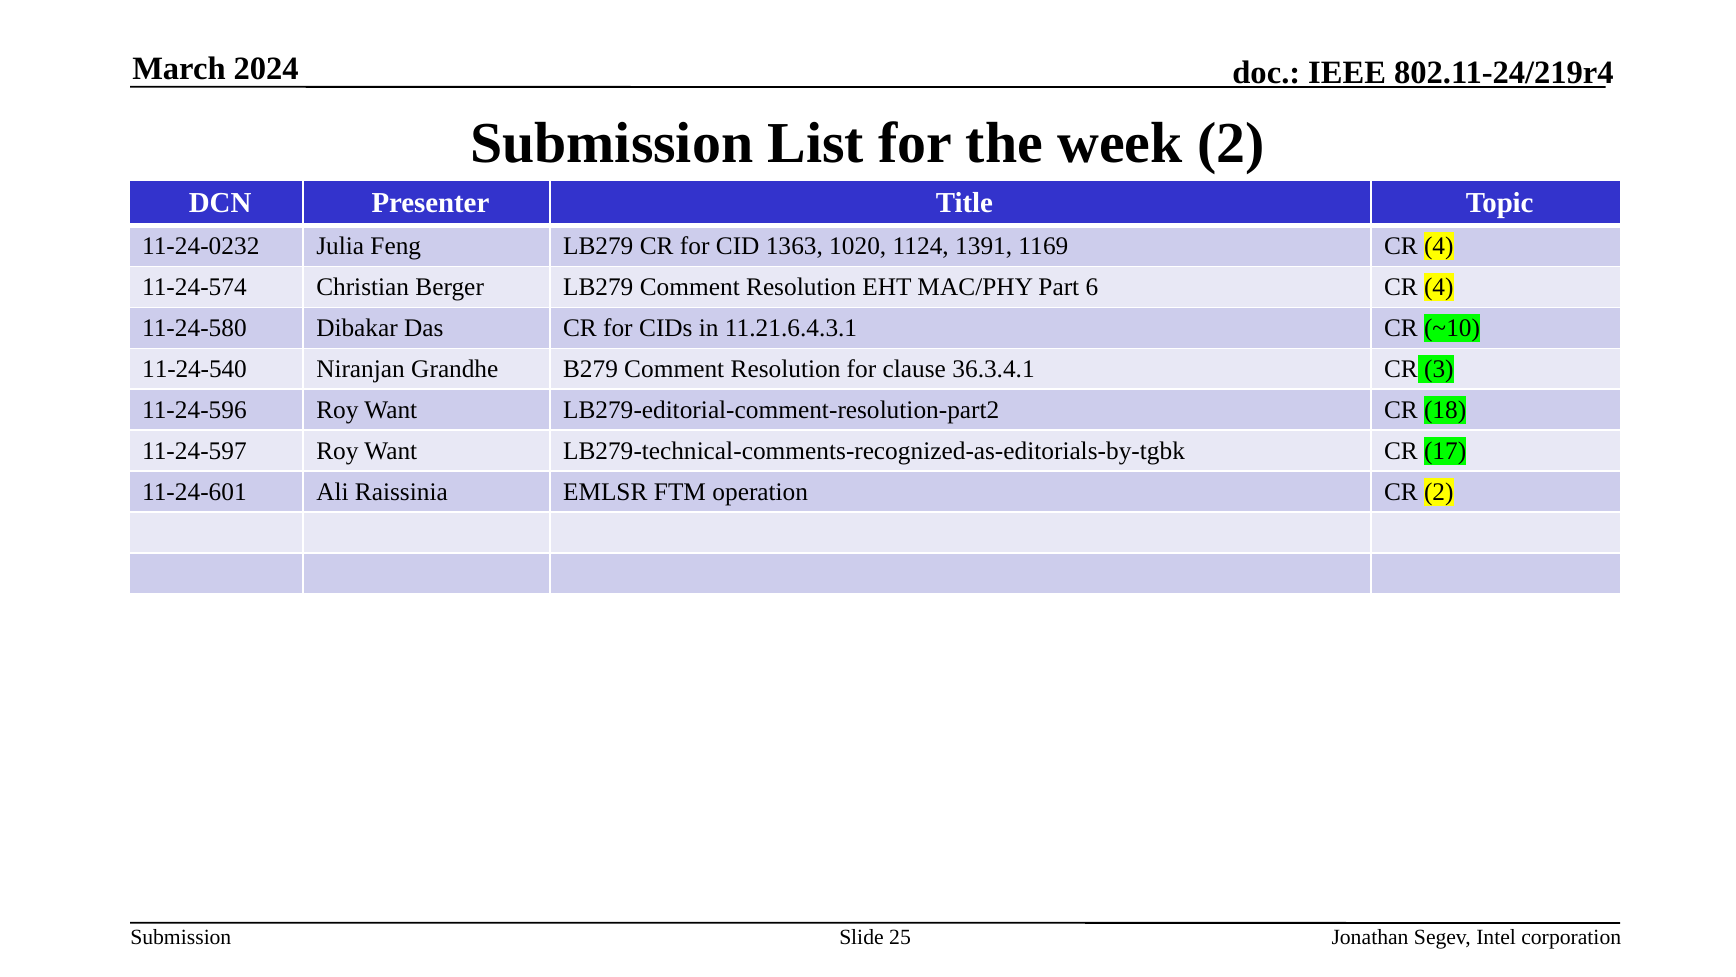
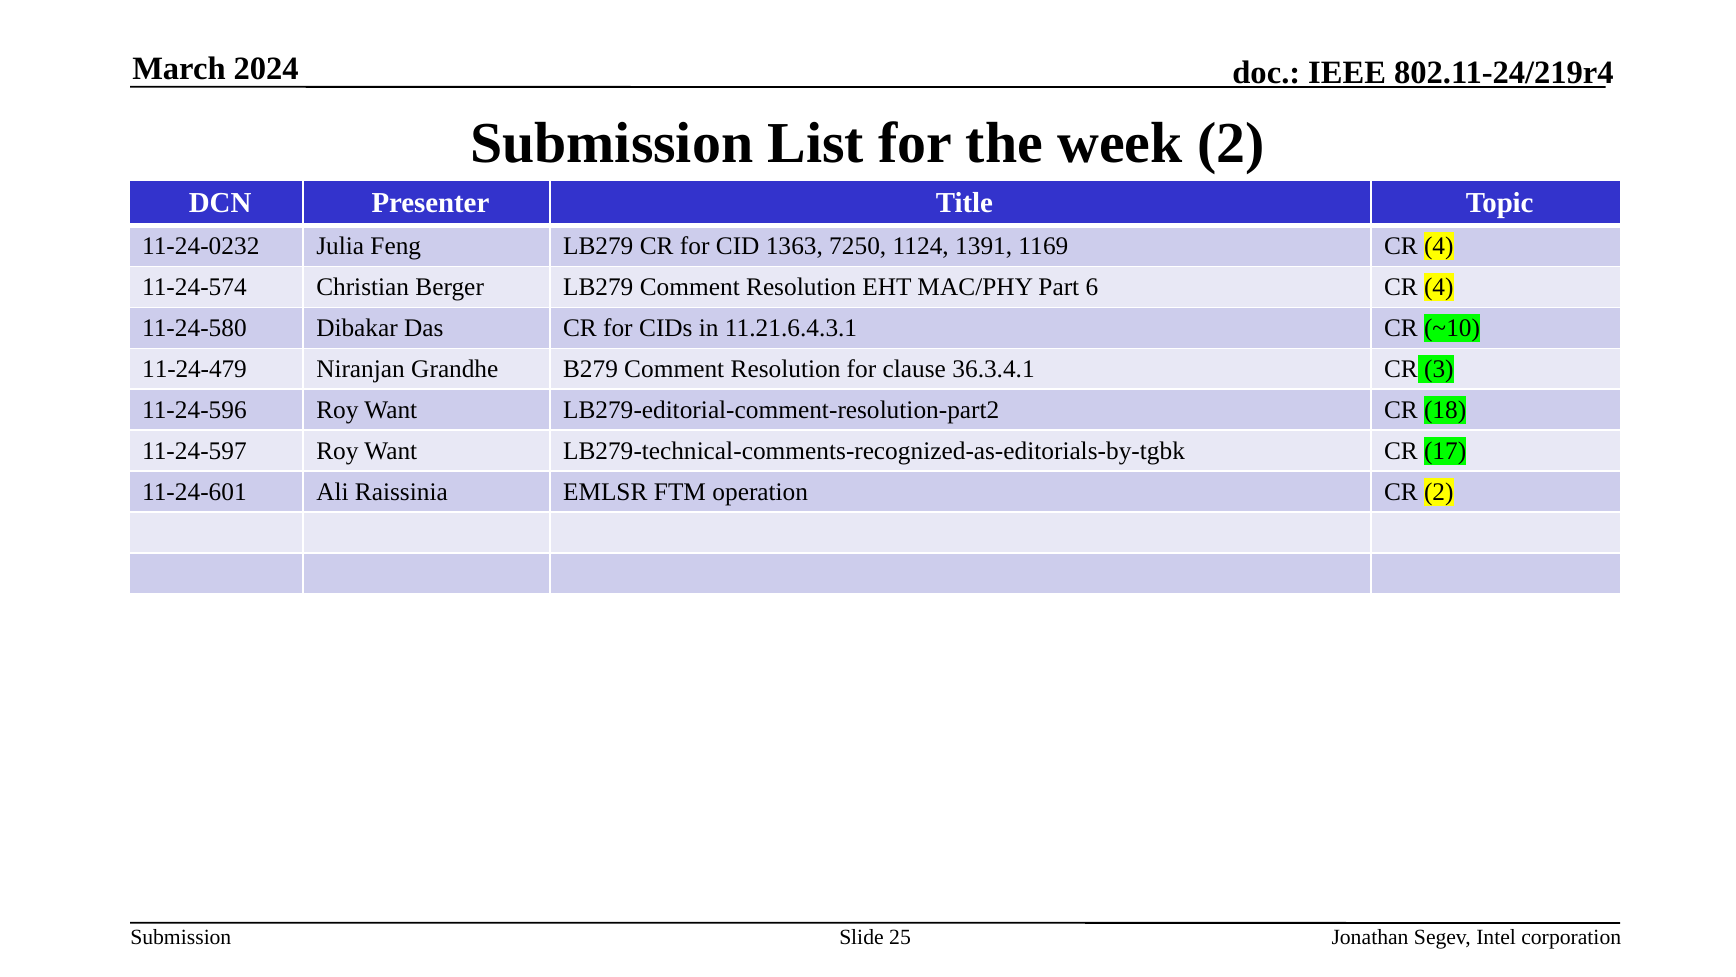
1020: 1020 -> 7250 (858, 246)
11-24-540: 11-24-540 -> 11-24-479 (195, 369)
